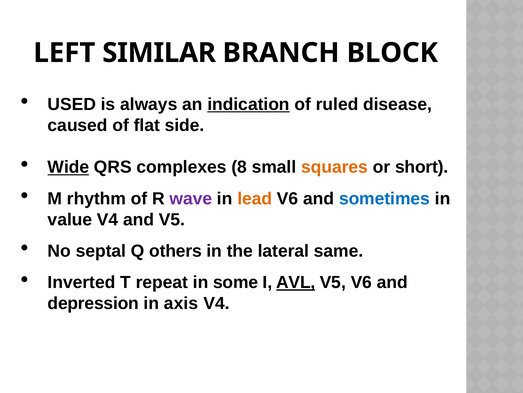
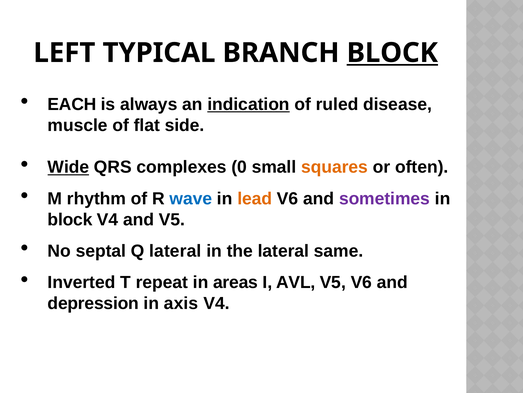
SIMILAR: SIMILAR -> TYPICAL (159, 53)
BLOCK underline: none -> present (392, 53)
USED: USED -> EACH (72, 104)
caused: caused -> muscle (78, 125)
8: 8 -> 0 (239, 167)
short: short -> often (422, 167)
wave colour: purple -> blue (191, 198)
sometimes colour: blue -> purple (385, 198)
value: value -> block (70, 219)
Q others: others -> lateral (175, 251)
some: some -> areas (236, 282)
AVL underline: present -> none (296, 282)
